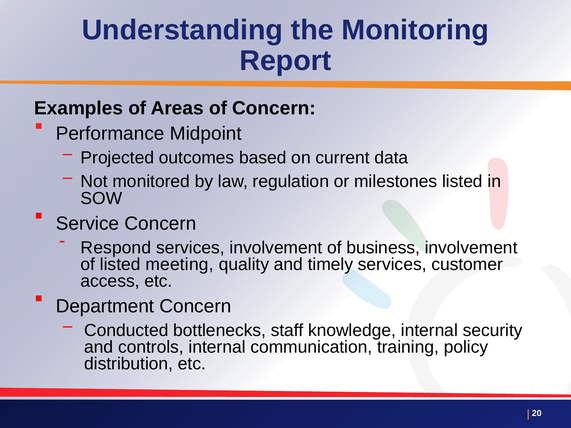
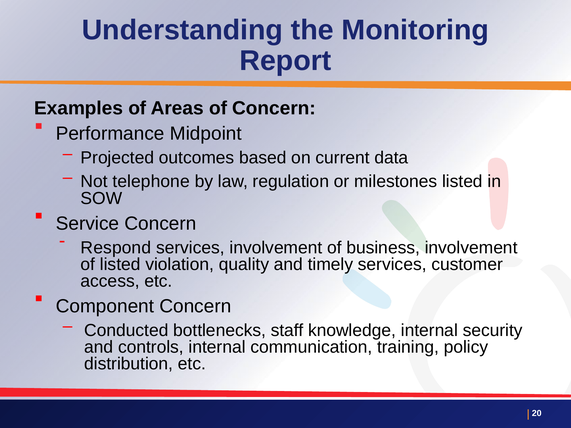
monitored: monitored -> telephone (151, 182)
meeting: meeting -> violation (180, 265)
Department: Department -> Component (105, 306)
